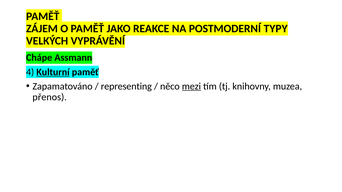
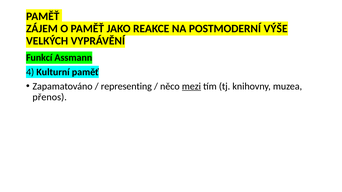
TYPY: TYPY -> VÝŠE (276, 29)
Chápe: Chápe -> Funkcí (39, 58)
Kulturní underline: present -> none (53, 72)
